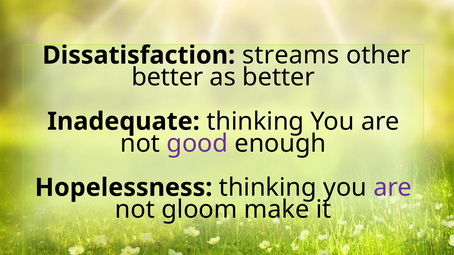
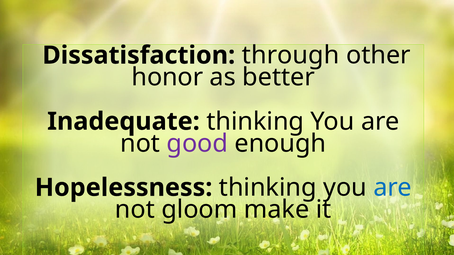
streams: streams -> through (291, 55)
better: better -> honor (167, 77)
are colour: purple -> blue (393, 188)
